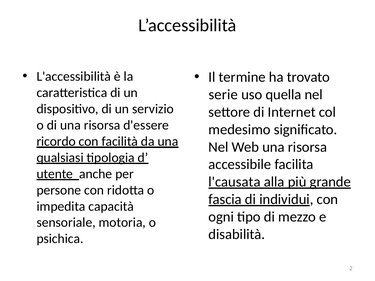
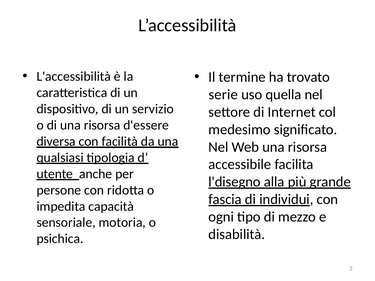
ricordo: ricordo -> diversa (56, 142)
l'causata: l'causata -> l'disegno (235, 182)
